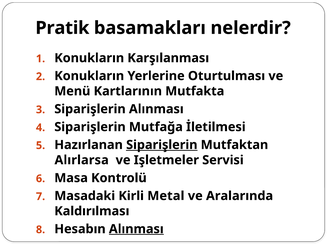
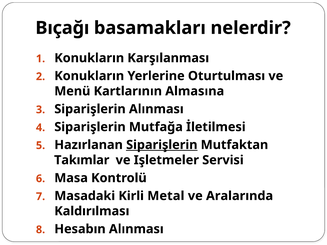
Pratik: Pratik -> Bıçağı (62, 28)
Mutfakta: Mutfakta -> Almasına (195, 91)
Alırlarsa: Alırlarsa -> Takımlar (82, 160)
Alınması underline: present -> none (136, 229)
